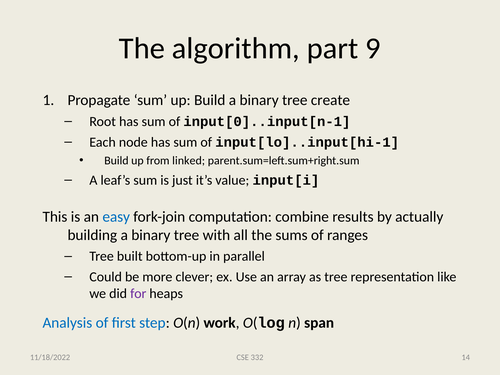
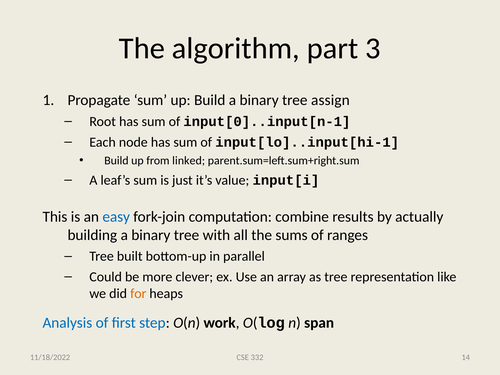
9: 9 -> 3 (373, 48)
create: create -> assign (330, 100)
for colour: purple -> orange (138, 294)
